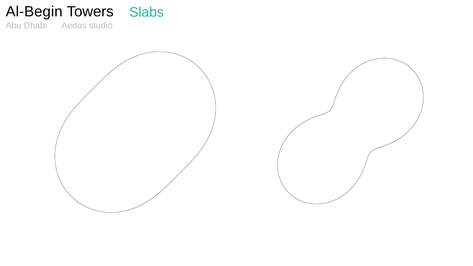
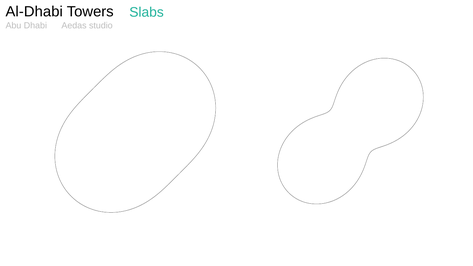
Al-Begin: Al-Begin -> Al-Dhabi (34, 12)
